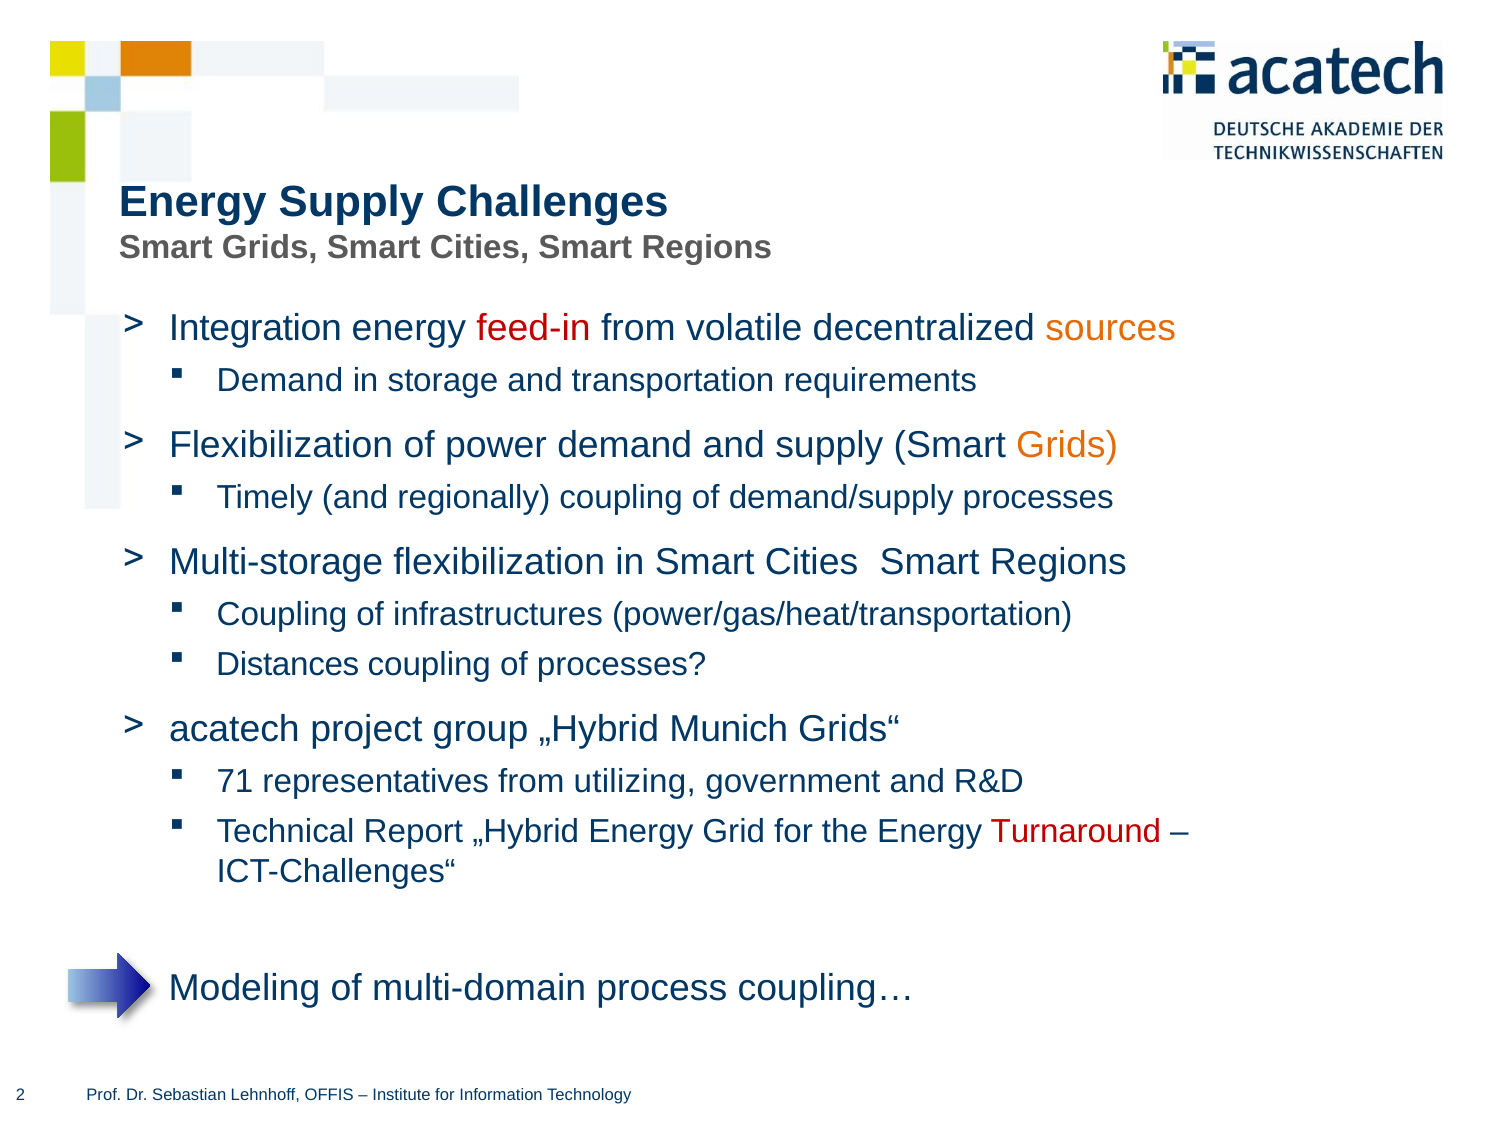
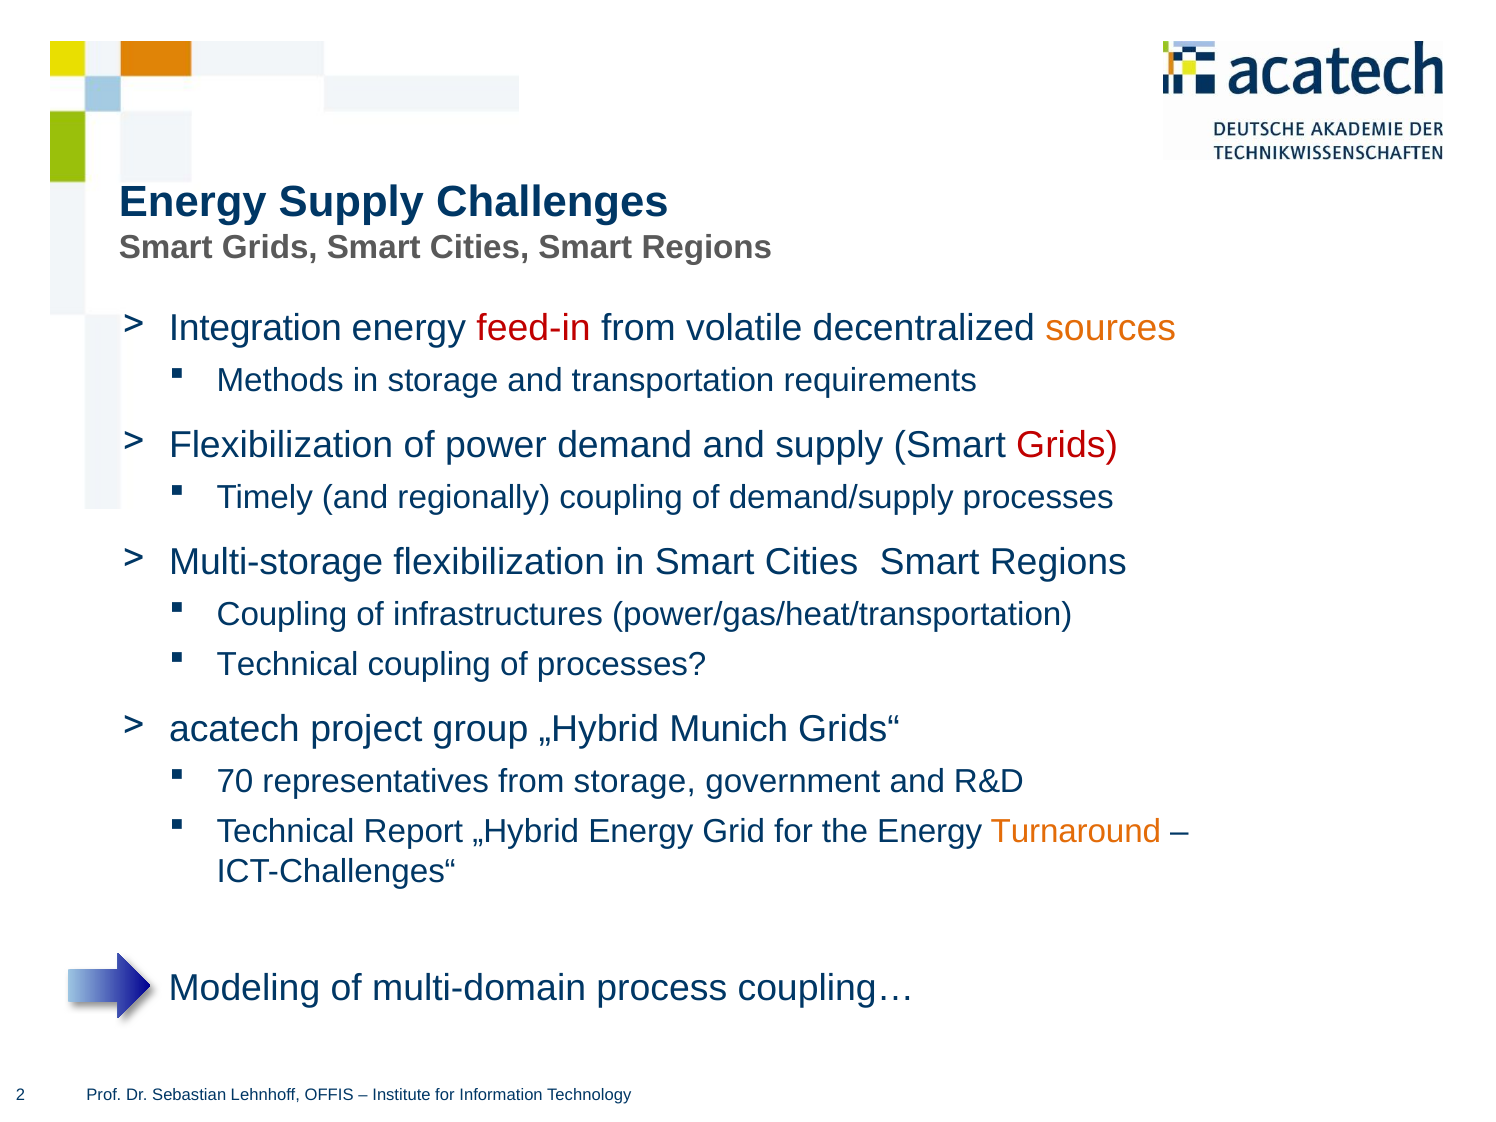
Demand: Demand -> Methods (280, 380)
Grids colour: orange -> red (1067, 445)
Distances: Distances -> Technical (288, 664)
71: 71 -> 70 (235, 781)
from utilizing: utilizing -> storage (635, 781)
Turnaround colour: red -> orange (1076, 831)
